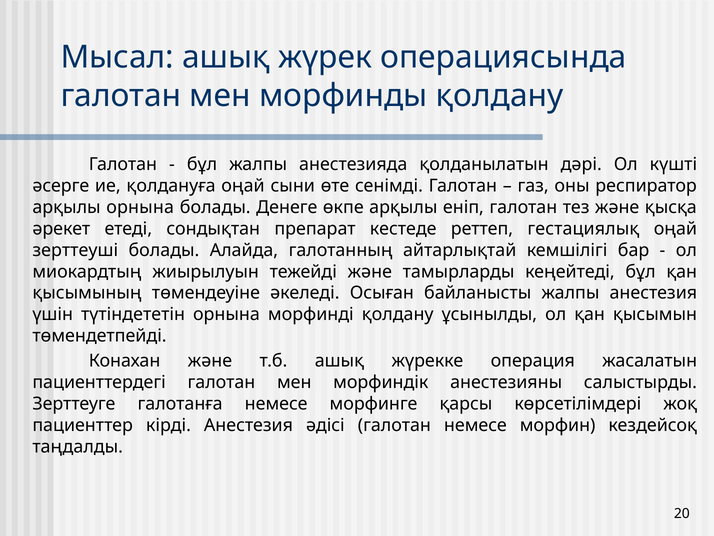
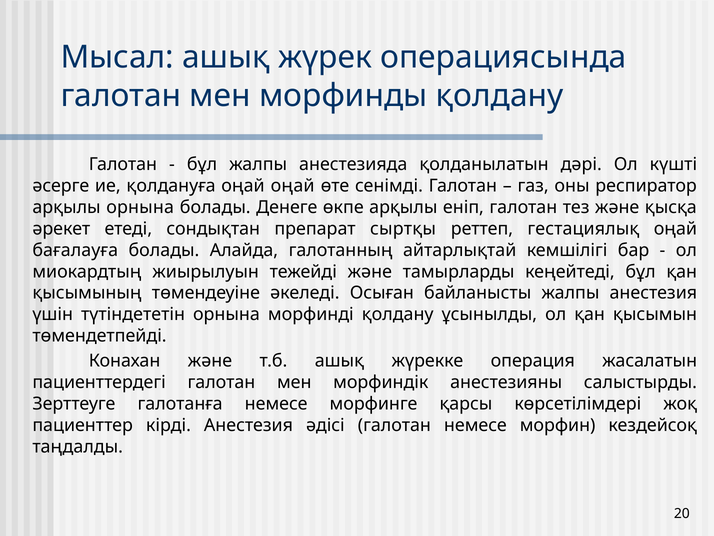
оңай сыни: сыни -> оңай (293, 186)
кестеде: кестеде -> сыртқы (403, 229)
зерттеуші: зерттеуші -> бағалауға (75, 250)
